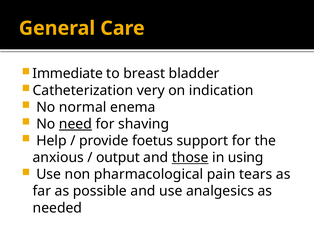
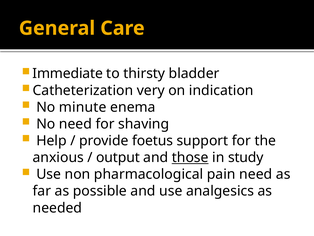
breast: breast -> thirsty (144, 73)
normal: normal -> minute (83, 107)
need underline: present -> none (75, 124)
using: using -> study (246, 157)
pain tears: tears -> need (256, 174)
